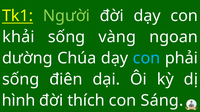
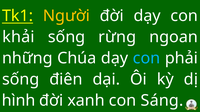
Người colour: light green -> yellow (66, 16)
vàng: vàng -> rừng (117, 37)
dường: dường -> những (27, 58)
thích: thích -> xanh (86, 101)
